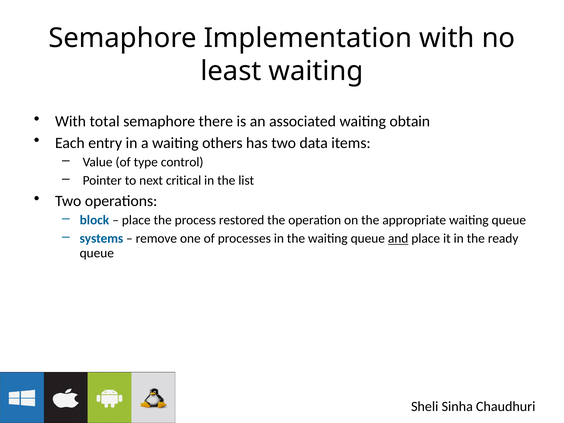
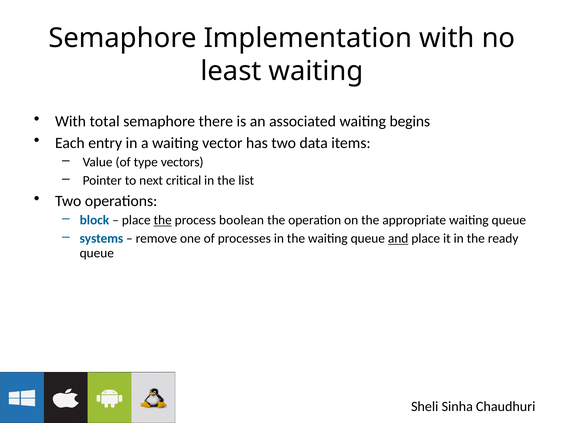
obtain: obtain -> begins (410, 121)
others: others -> vector (222, 143)
control: control -> vectors (182, 162)
the underline: none -> present (163, 220)
restored: restored -> boolean (242, 220)
